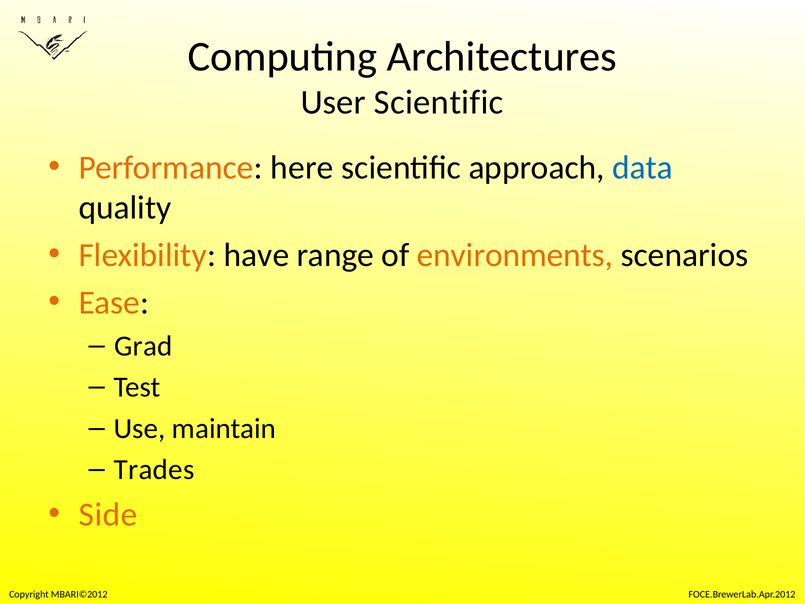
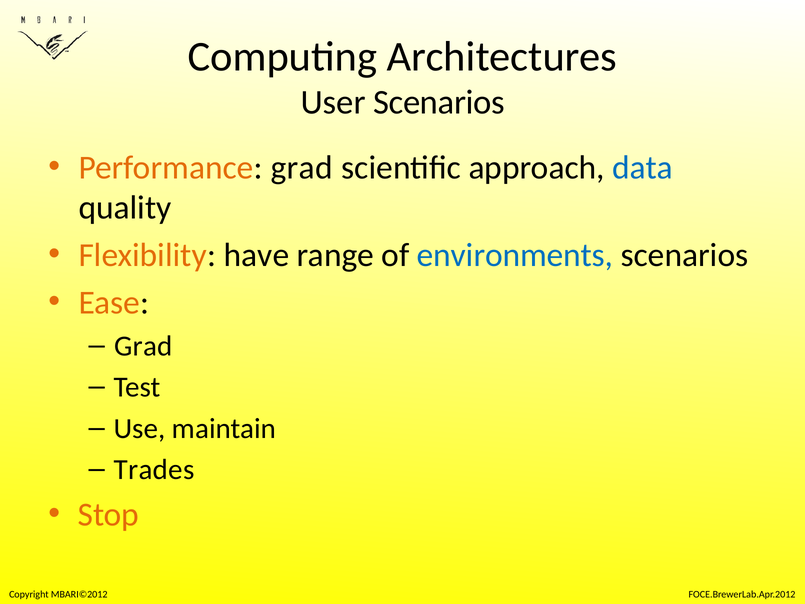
User Scientific: Scientific -> Scenarios (439, 102)
Performance here: here -> grad (302, 167)
environments colour: orange -> blue (515, 255)
Side: Side -> Stop (108, 514)
